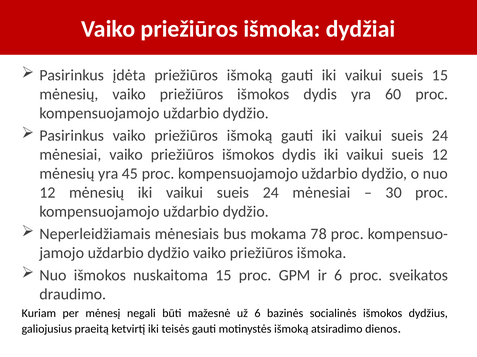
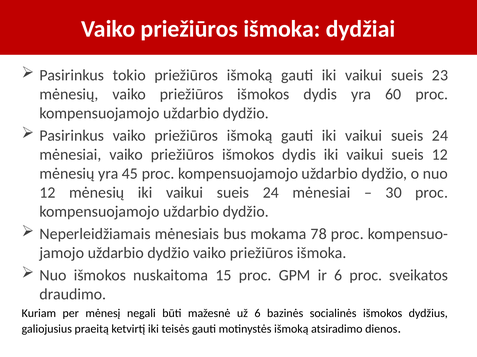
įdėta: įdėta -> tokio (129, 75)
sueis 15: 15 -> 23 (440, 75)
